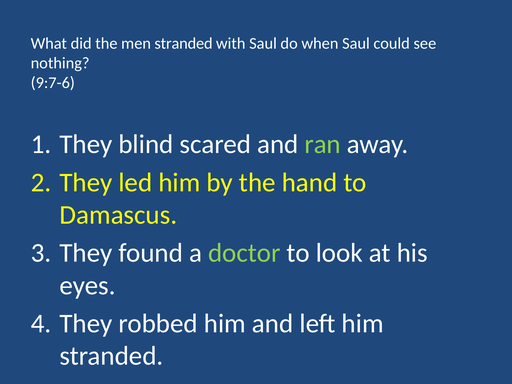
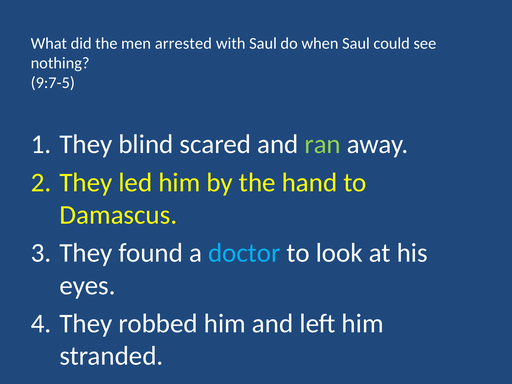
men stranded: stranded -> arrested (183, 43)
9:7-6: 9:7-6 -> 9:7-5 (53, 83)
doctor colour: light green -> light blue (244, 253)
